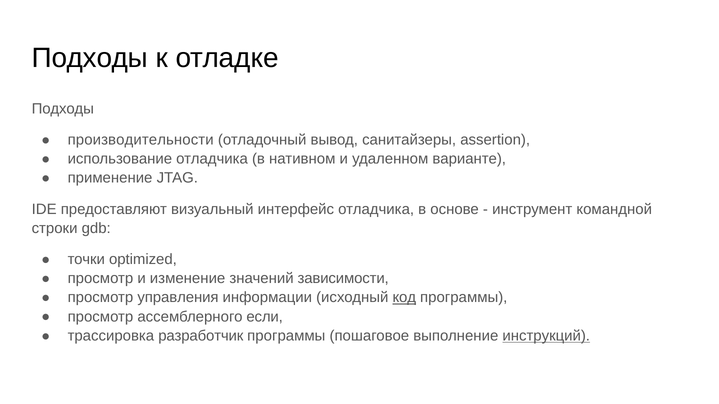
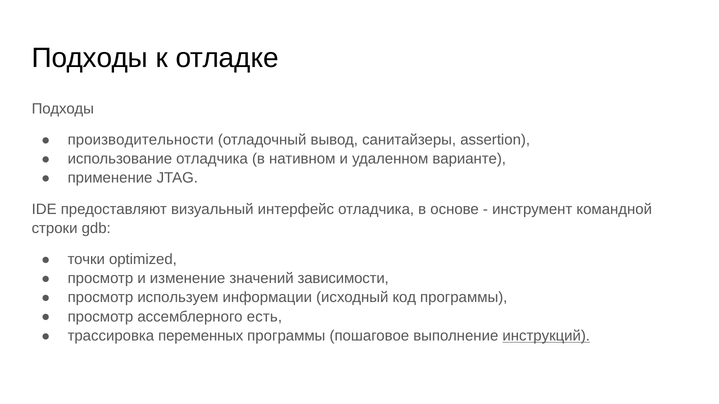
управления: управления -> используем (178, 298)
код underline: present -> none (404, 298)
если: если -> есть (264, 317)
разработчик: разработчик -> переменных (201, 336)
